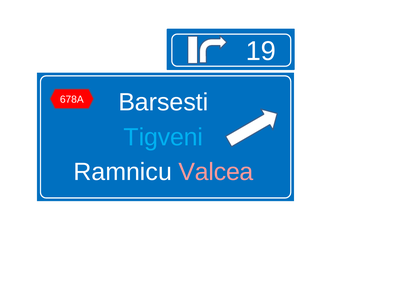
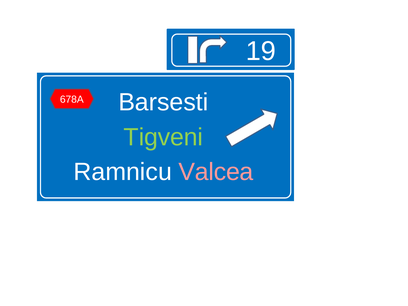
Tigveni colour: light blue -> light green (163, 137)
